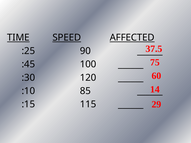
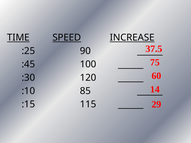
AFFECTED: AFFECTED -> INCREASE (132, 38)
